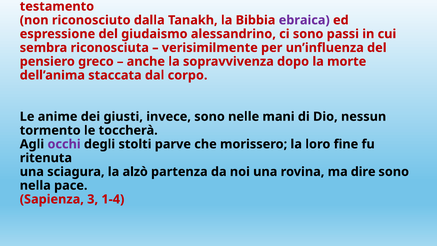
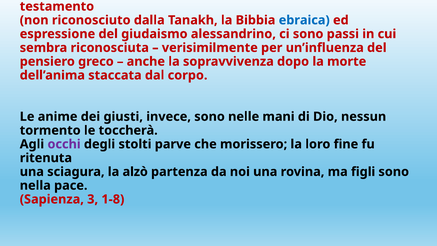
ebraica colour: purple -> blue (304, 20)
dire: dire -> figli (363, 172)
1-4: 1-4 -> 1-8 (113, 199)
